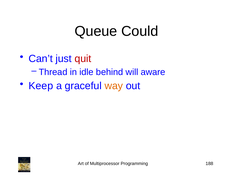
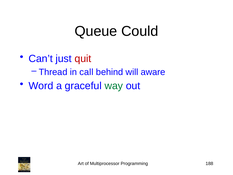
idle: idle -> call (86, 72)
Keep: Keep -> Word (41, 86)
way colour: orange -> green (114, 86)
